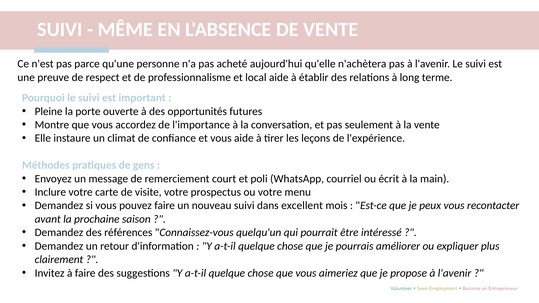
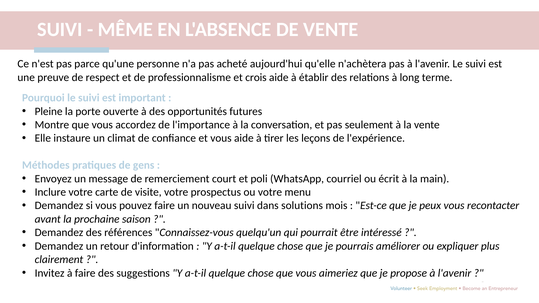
local: local -> crois (256, 77)
excellent: excellent -> solutions (302, 206)
